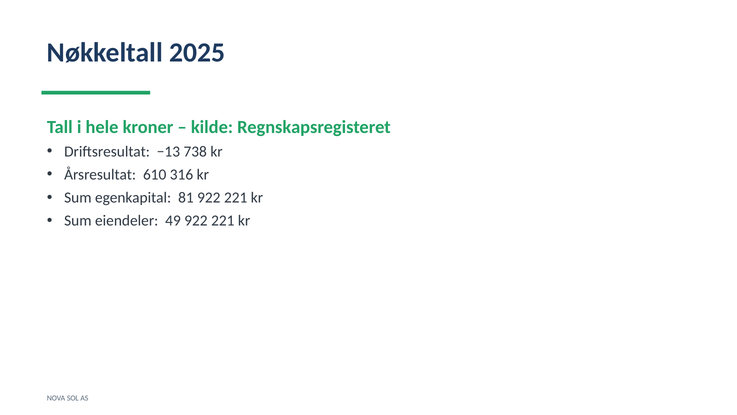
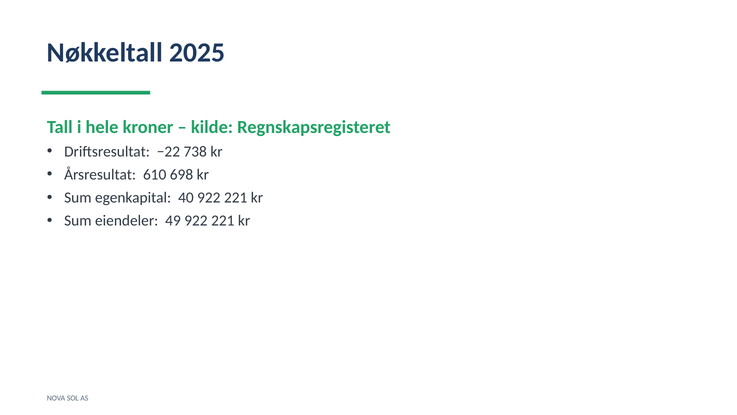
−13: −13 -> −22 (168, 152)
316: 316 -> 698 (181, 175)
81: 81 -> 40 (186, 198)
